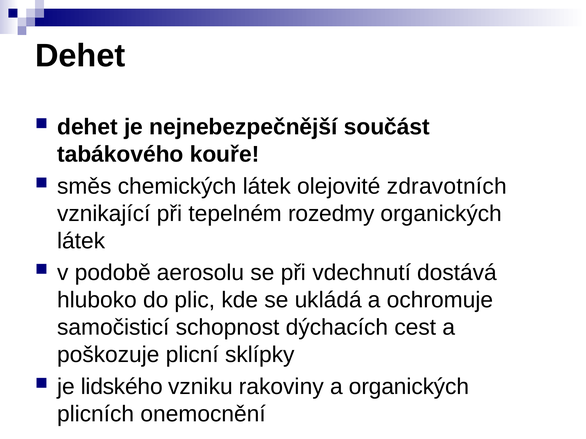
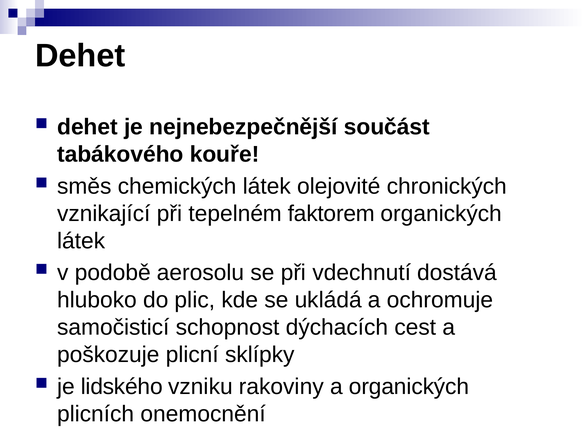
zdravotních: zdravotních -> chronických (447, 186)
rozedmy: rozedmy -> faktorem (331, 214)
